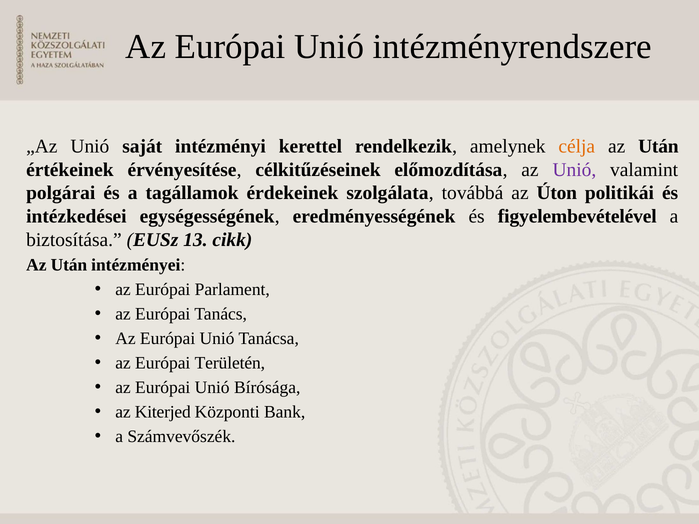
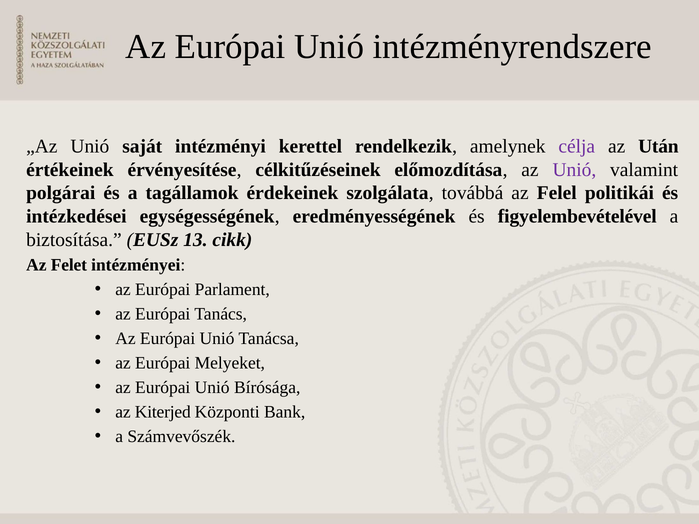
célja colour: orange -> purple (577, 147)
Úton: Úton -> Felel (557, 193)
Után: Után -> Felet (69, 265)
Területén: Területén -> Melyeket (230, 363)
